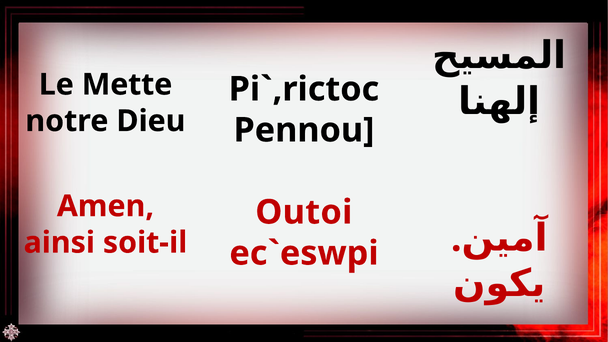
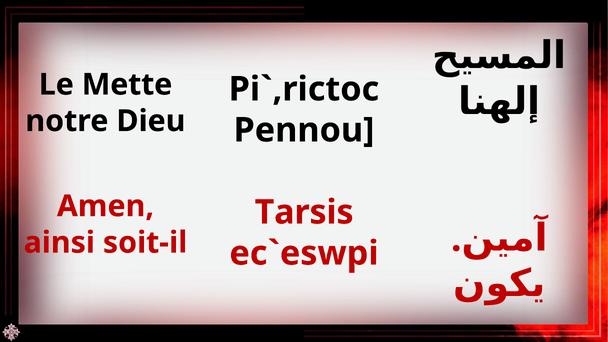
Outoi: Outoi -> Tarsis (304, 212)
